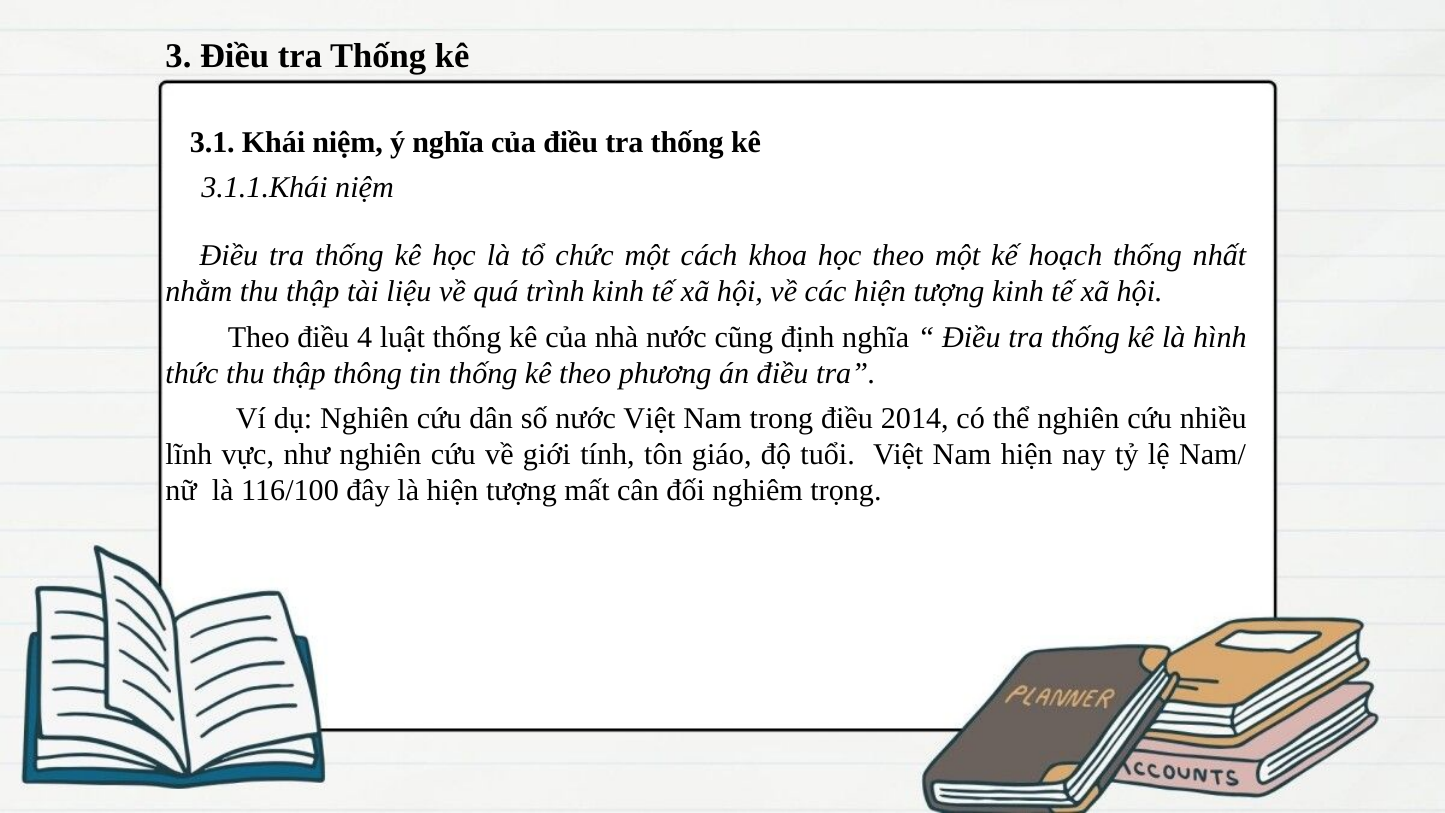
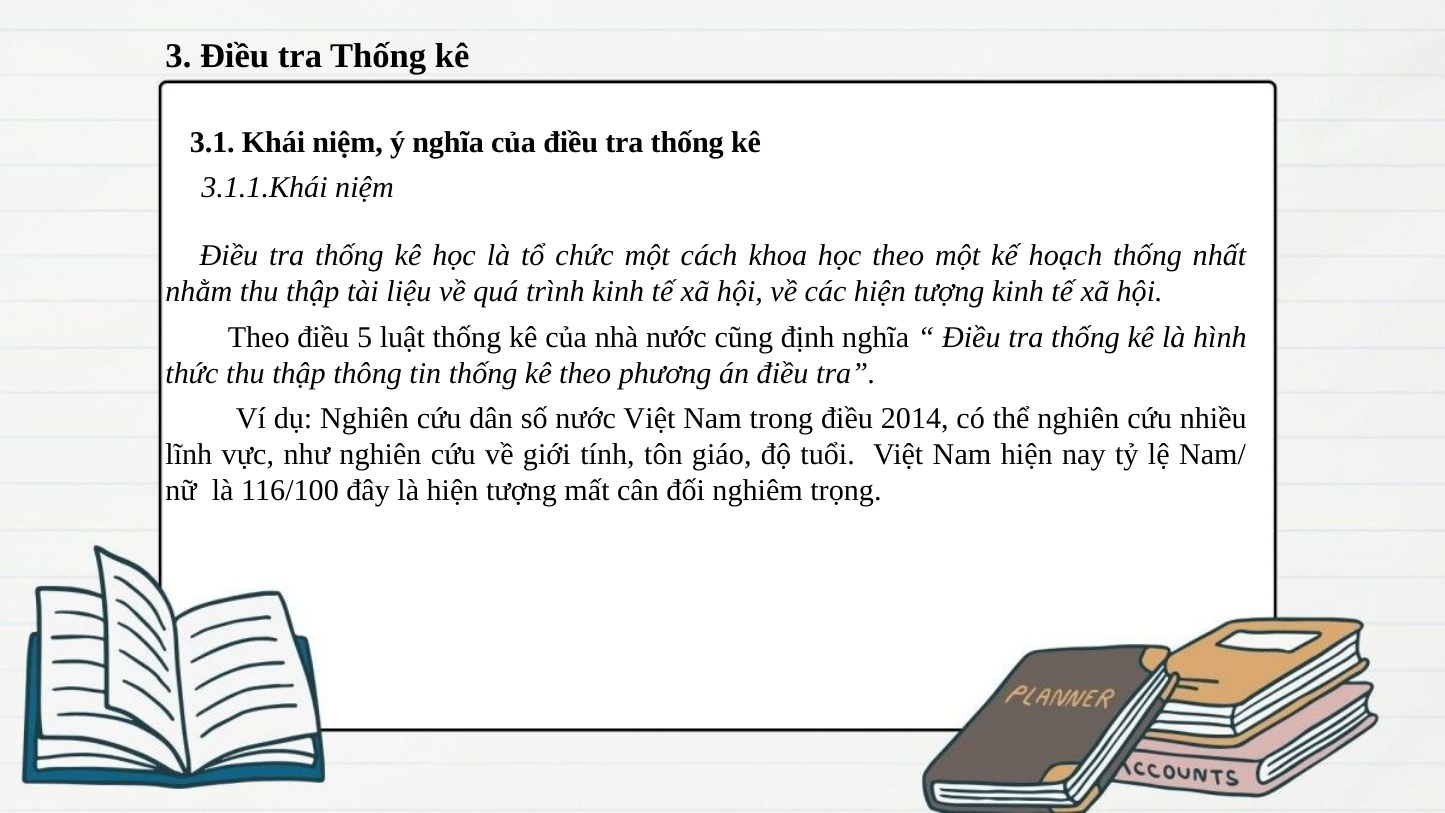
4: 4 -> 5 (365, 337)
